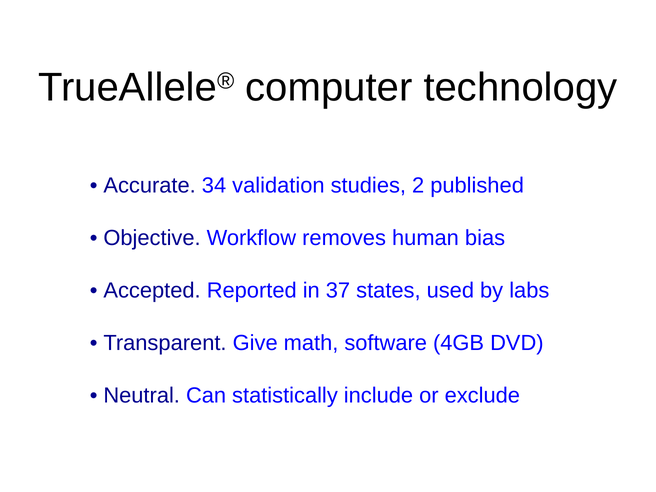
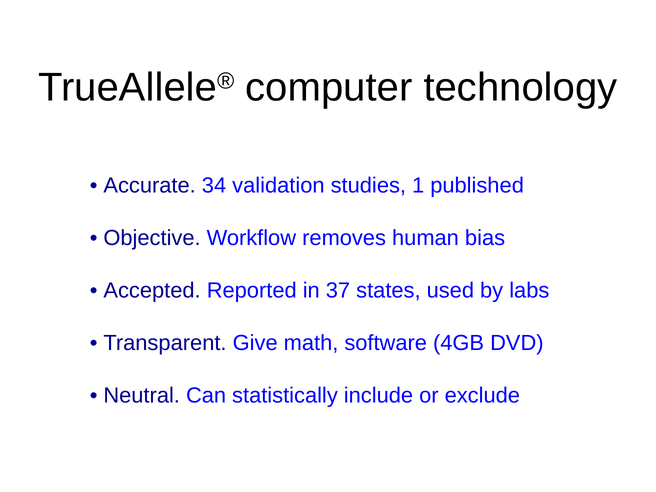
2: 2 -> 1 (418, 185)
